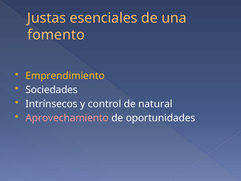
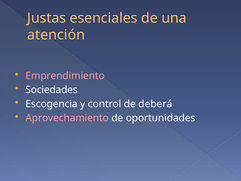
fomento: fomento -> atención (56, 35)
Emprendimiento colour: yellow -> pink (65, 76)
Intrínsecos: Intrínsecos -> Escogencia (52, 104)
natural: natural -> deberá (155, 104)
